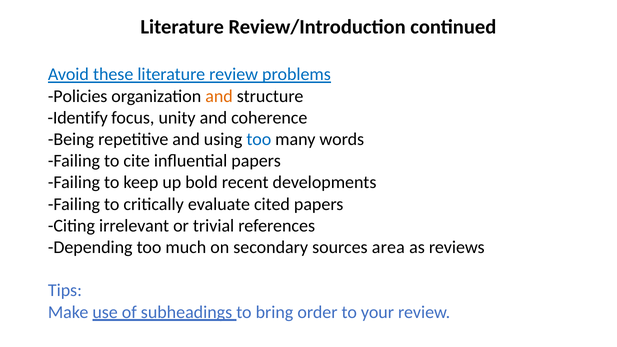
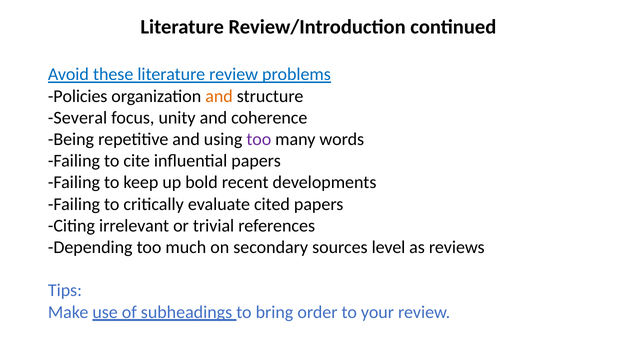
Identify: Identify -> Several (78, 118)
too colour: blue -> purple (259, 139)
area: area -> level (389, 247)
